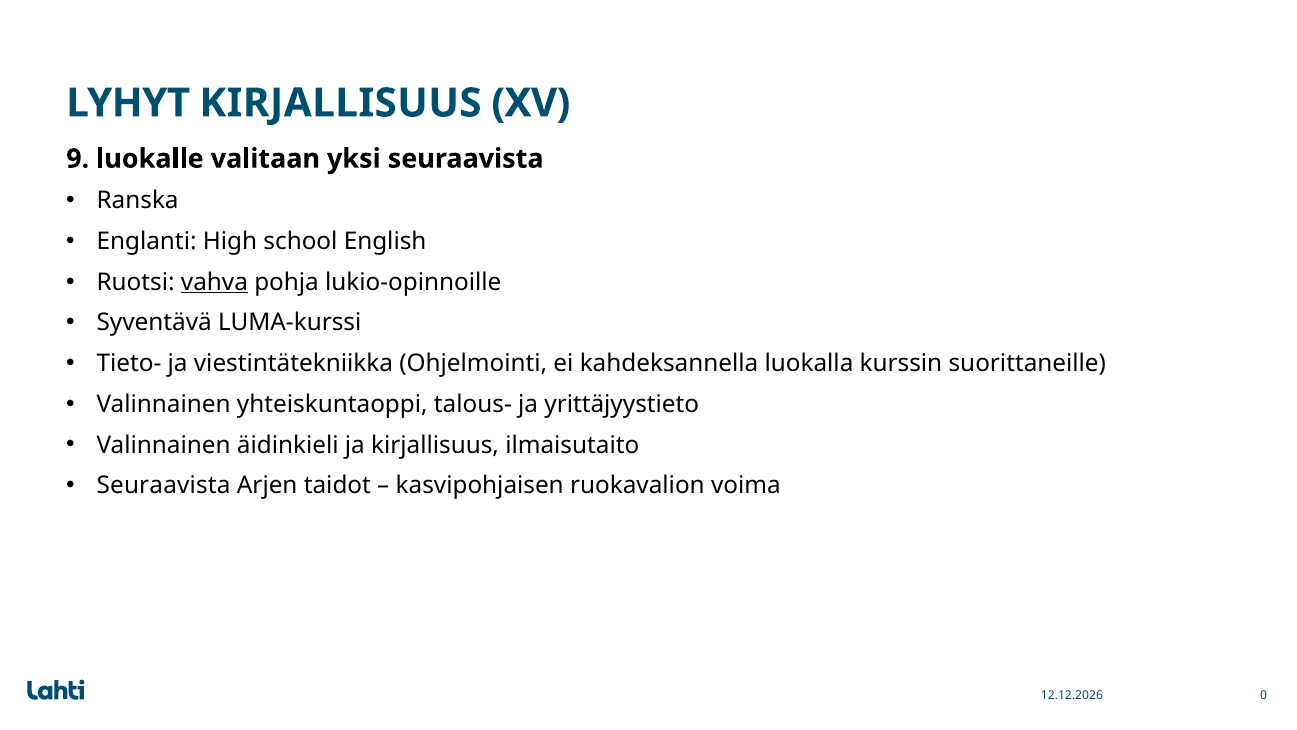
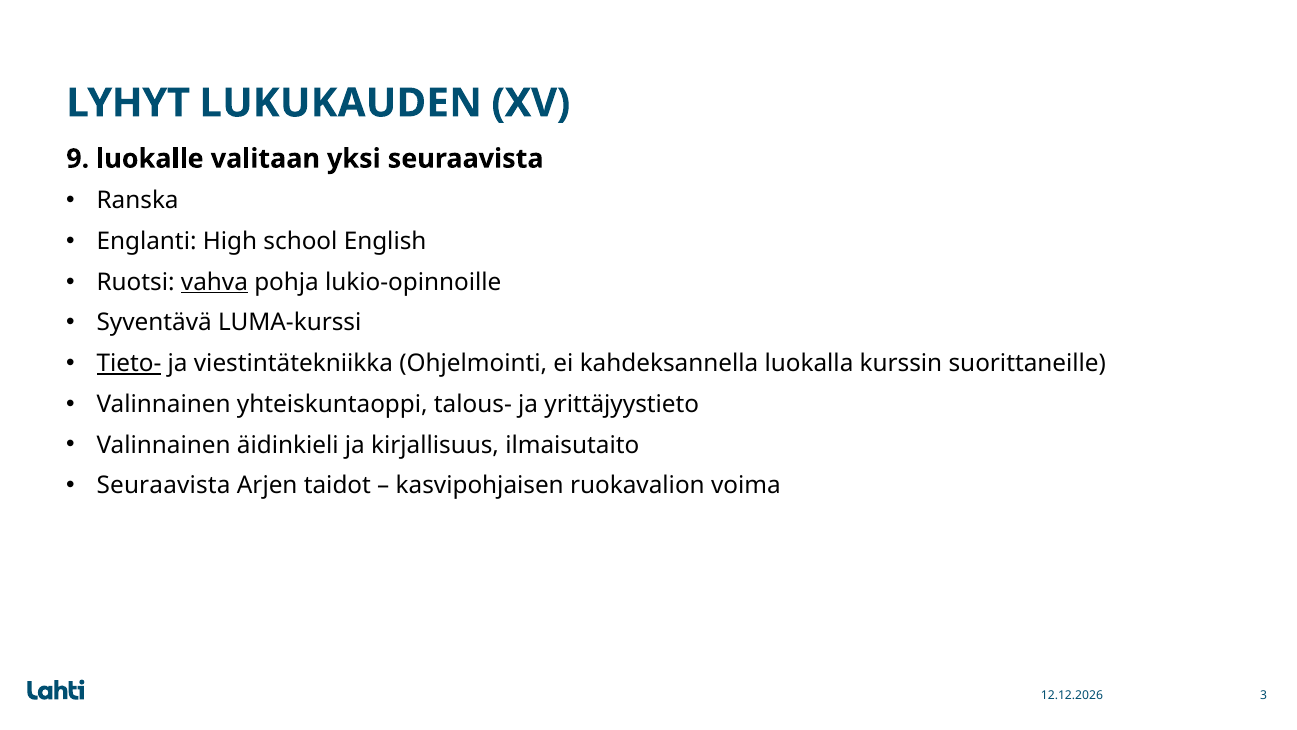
LYHYT KIRJALLISUUS: KIRJALLISUUS -> LUKUKAUDEN (341, 103)
Tieto- underline: none -> present (129, 363)
0: 0 -> 3 (1264, 695)
